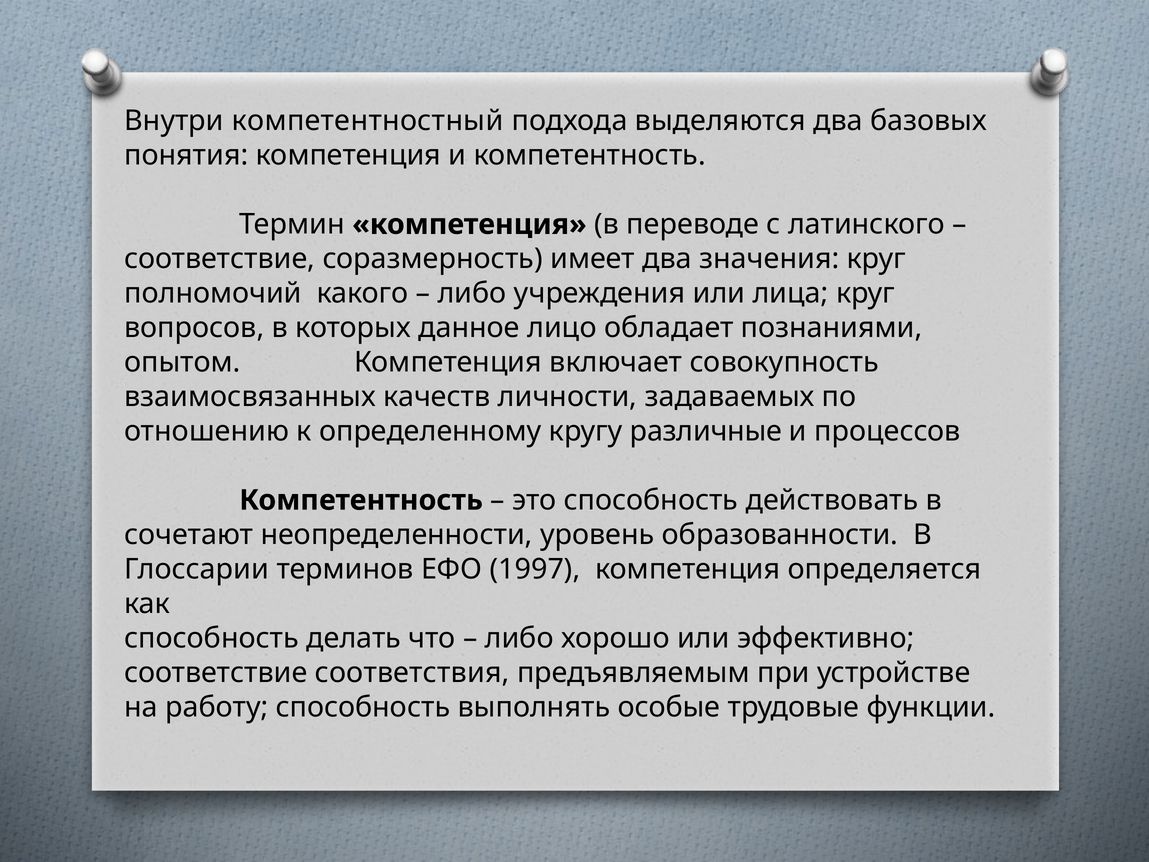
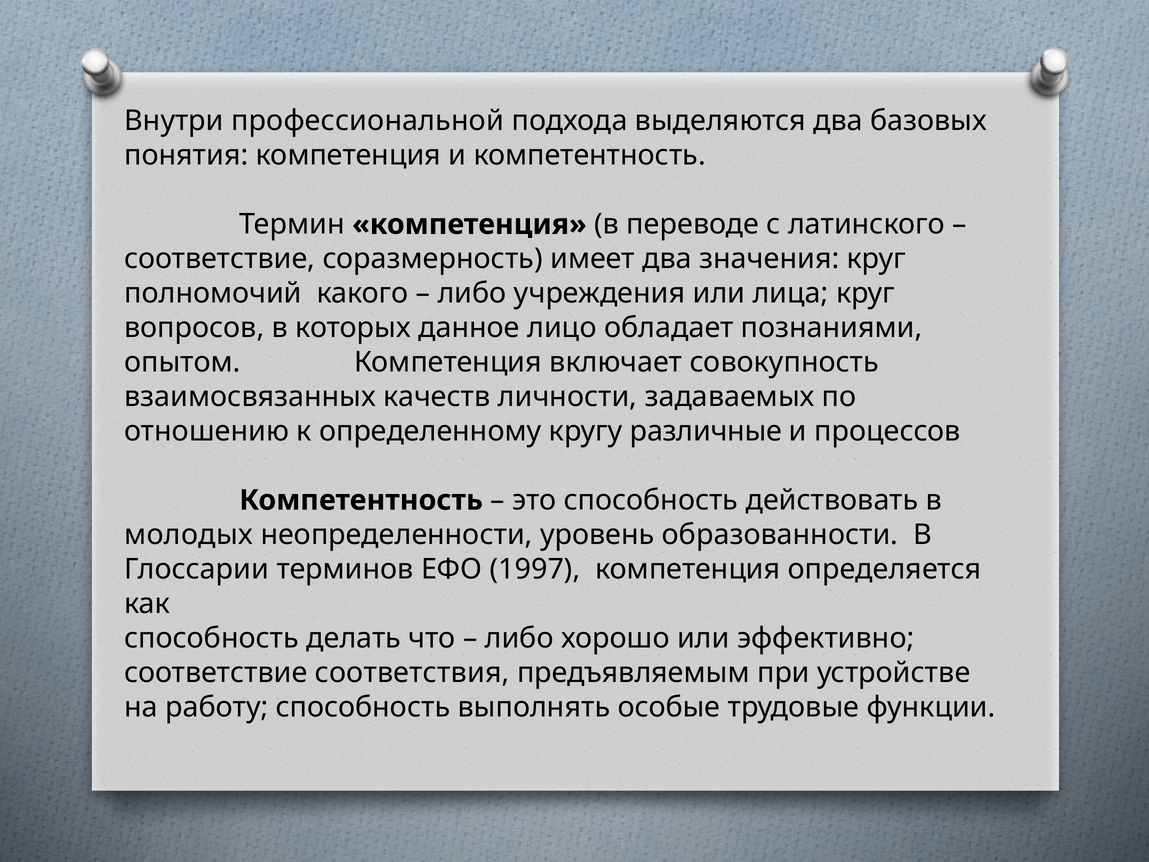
компетентностный: компетентностный -> профессиональной (368, 121)
сочетают: сочетают -> молодых (189, 535)
